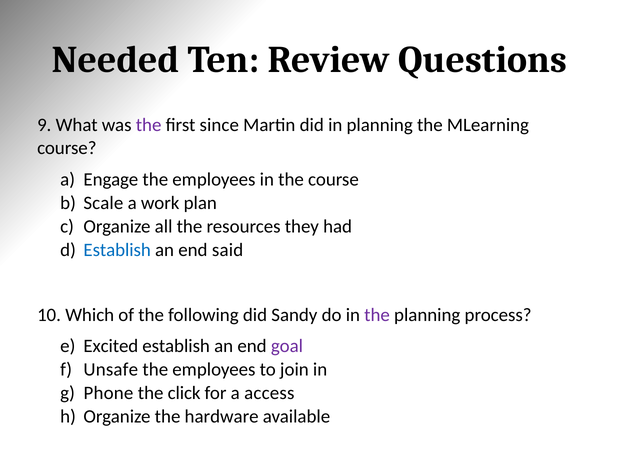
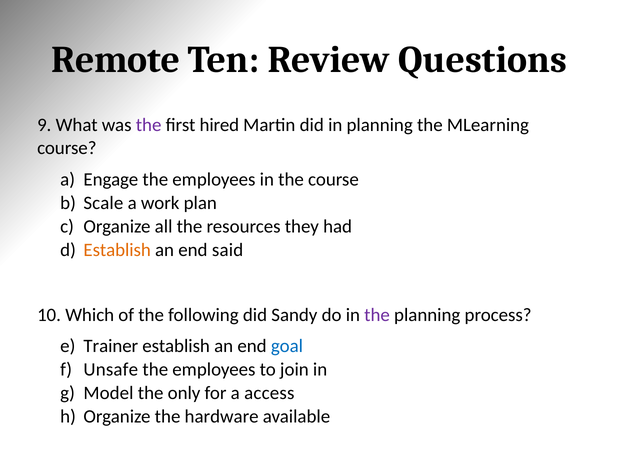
Needed: Needed -> Remote (116, 60)
since: since -> hired (219, 125)
Establish colour: blue -> orange (117, 250)
Excited: Excited -> Trainer (111, 346)
goal colour: purple -> blue (287, 346)
Phone: Phone -> Model (108, 393)
click: click -> only (184, 393)
